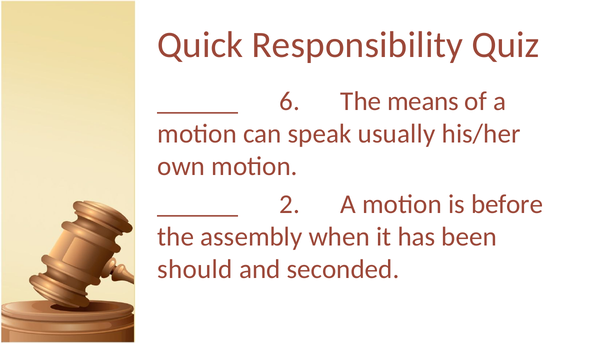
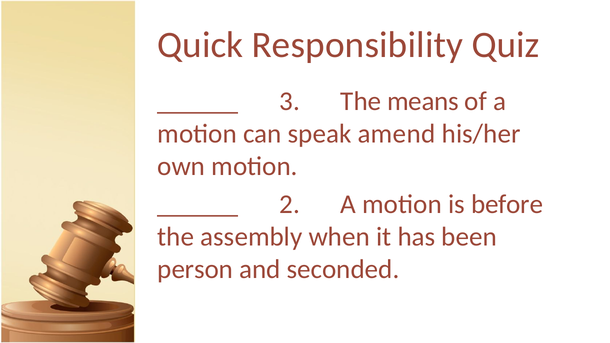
6: 6 -> 3 (290, 101)
usually: usually -> amend (397, 134)
should: should -> person (195, 269)
